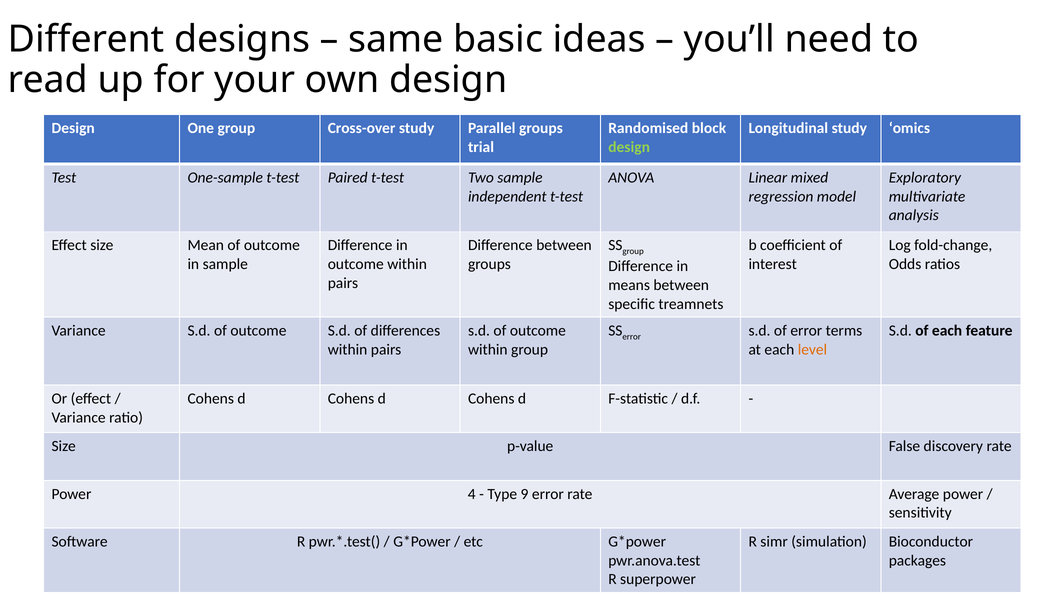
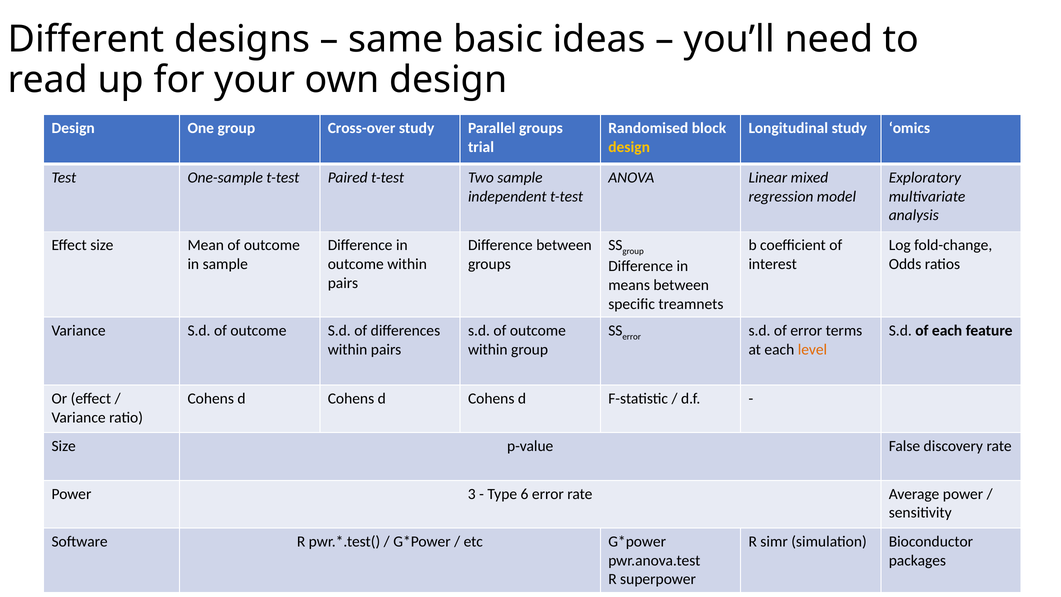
design colour: light green -> yellow (629, 147)
4: 4 -> 3 (472, 494)
9: 9 -> 6 (525, 494)
